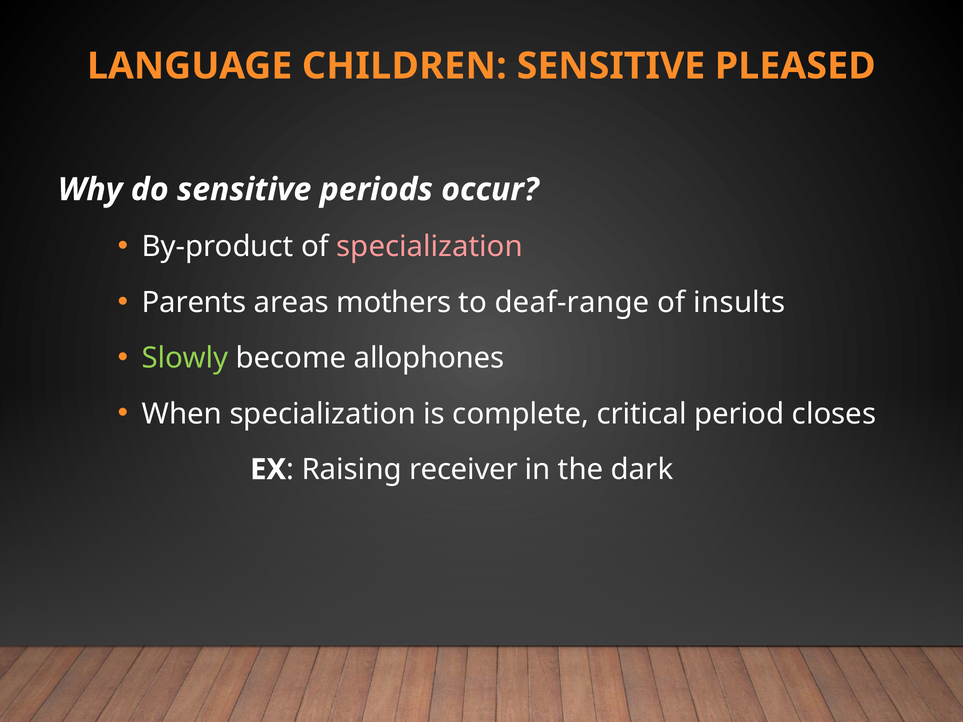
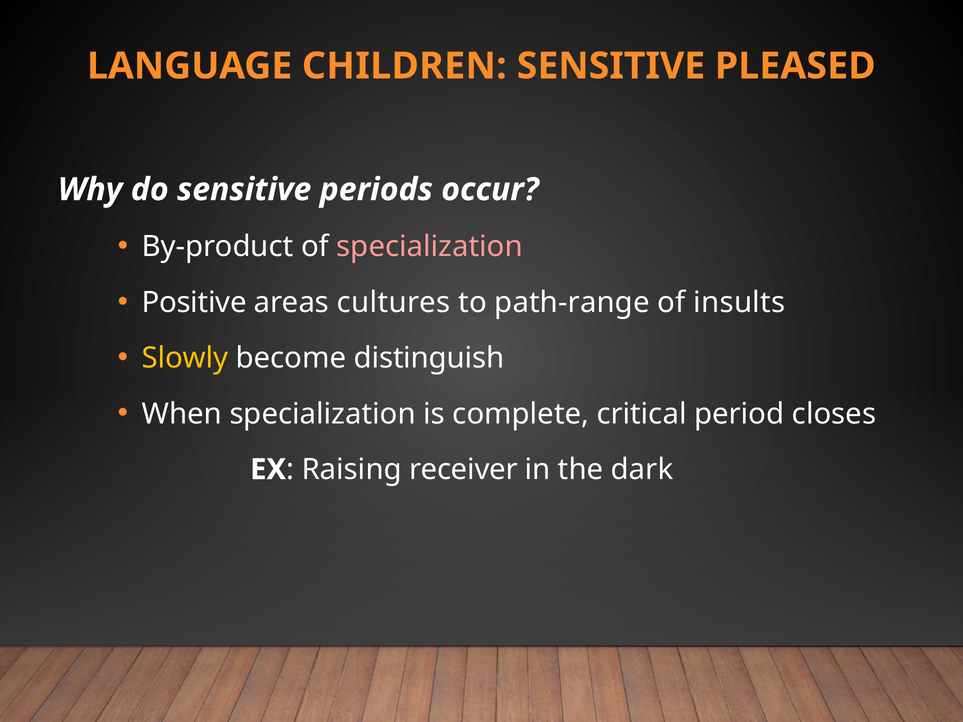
Parents: Parents -> Positive (194, 303)
mothers: mothers -> cultures (394, 303)
deaf-range: deaf-range -> path-range (572, 303)
Slowly colour: light green -> yellow (185, 358)
allophones: allophones -> distinguish (429, 358)
